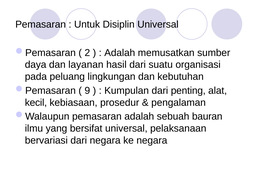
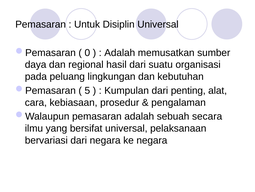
2: 2 -> 0 (87, 53)
layanan: layanan -> regional (86, 64)
9: 9 -> 5 (87, 90)
kecil: kecil -> cara (36, 102)
bauran: bauran -> secara (207, 116)
